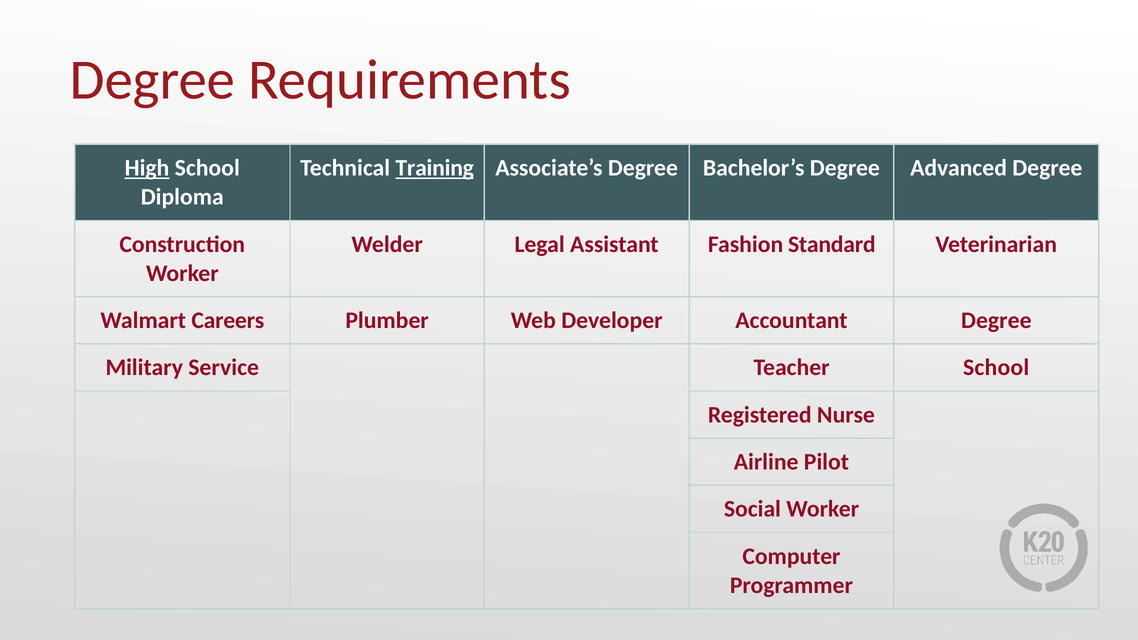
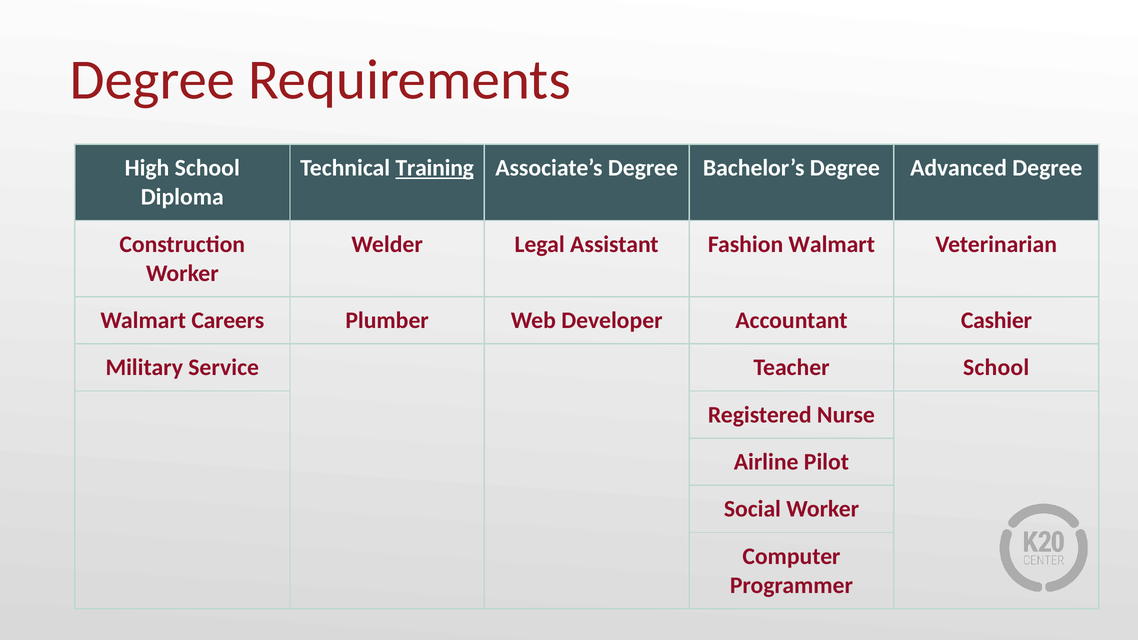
High underline: present -> none (147, 168)
Fashion Standard: Standard -> Walmart (832, 244)
Accountant Degree: Degree -> Cashier (996, 320)
